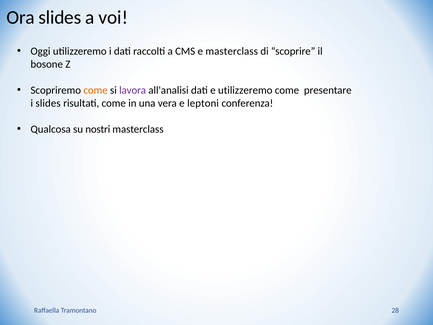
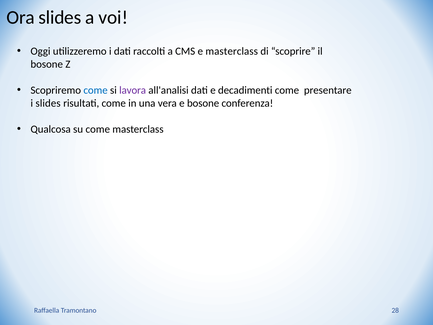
come colour: orange -> blue (96, 90)
e utilizzeremo: utilizzeremo -> decadimenti (245, 90)
e leptoni: leptoni -> bosone (203, 103)
su nostri: nostri -> come (98, 129)
